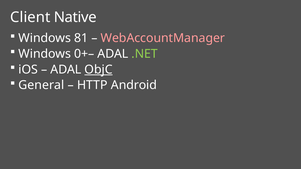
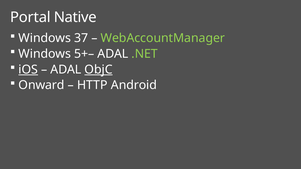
Client: Client -> Portal (30, 17)
81: 81 -> 37 (81, 38)
WebAccountManager colour: pink -> light green (163, 38)
0+–: 0+– -> 5+– (84, 54)
iOS underline: none -> present (28, 70)
General: General -> Onward (41, 85)
